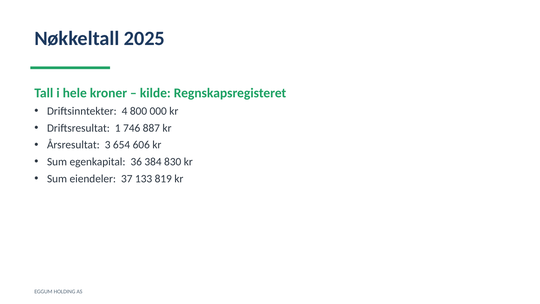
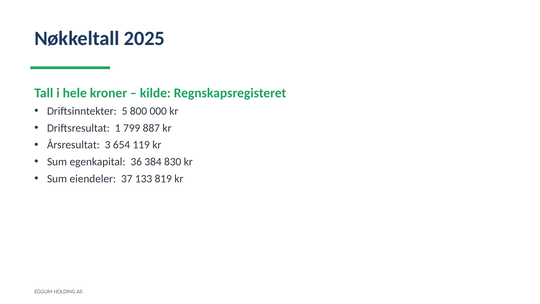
4: 4 -> 5 (125, 111)
746: 746 -> 799 (132, 128)
606: 606 -> 119 (141, 145)
